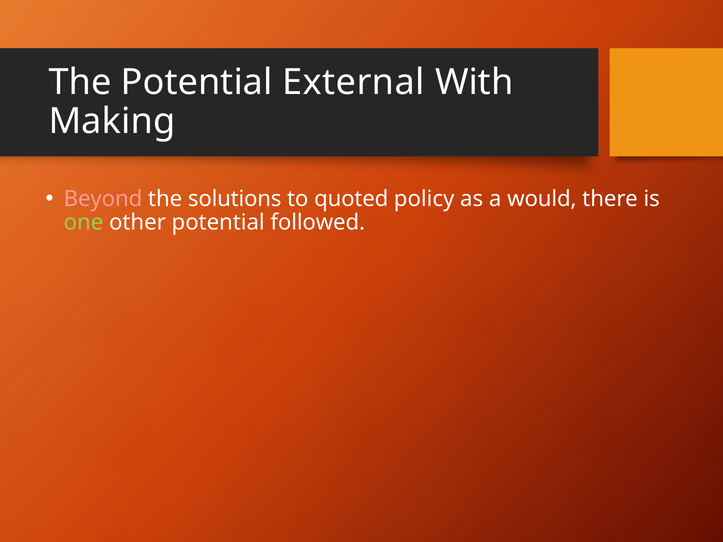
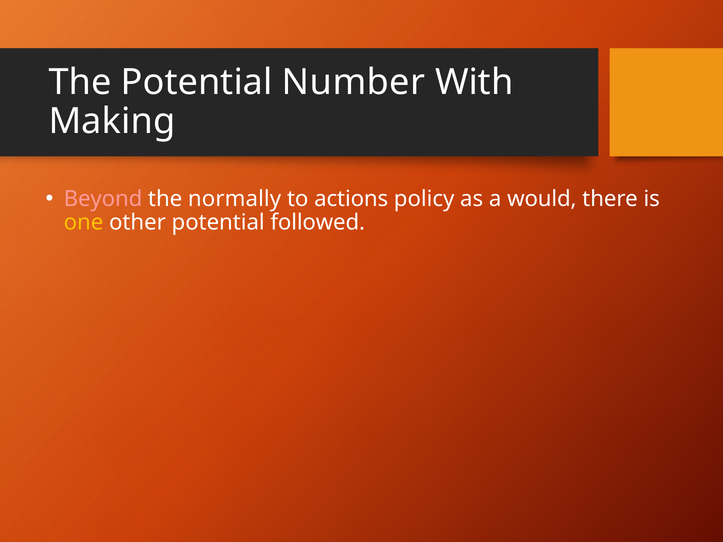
External: External -> Number (354, 82)
solutions: solutions -> normally (235, 199)
quoted: quoted -> actions (351, 199)
one colour: light green -> yellow (84, 223)
